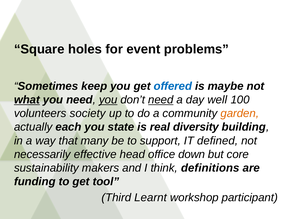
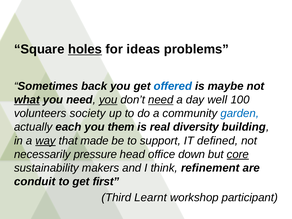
holes underline: none -> present (85, 49)
event: event -> ideas (143, 49)
keep: keep -> back (94, 86)
garden colour: orange -> blue (240, 113)
state: state -> them (121, 127)
way underline: none -> present (46, 141)
many: many -> made (95, 141)
effective: effective -> pressure (95, 154)
core underline: none -> present (238, 154)
definitions: definitions -> refinement (210, 168)
funding: funding -> conduit (35, 182)
tool: tool -> first (106, 182)
